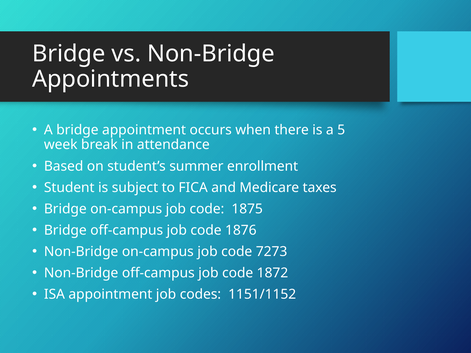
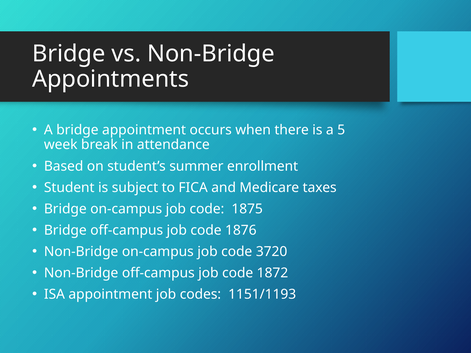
7273: 7273 -> 3720 (272, 252)
1151/1152: 1151/1152 -> 1151/1193 (262, 295)
